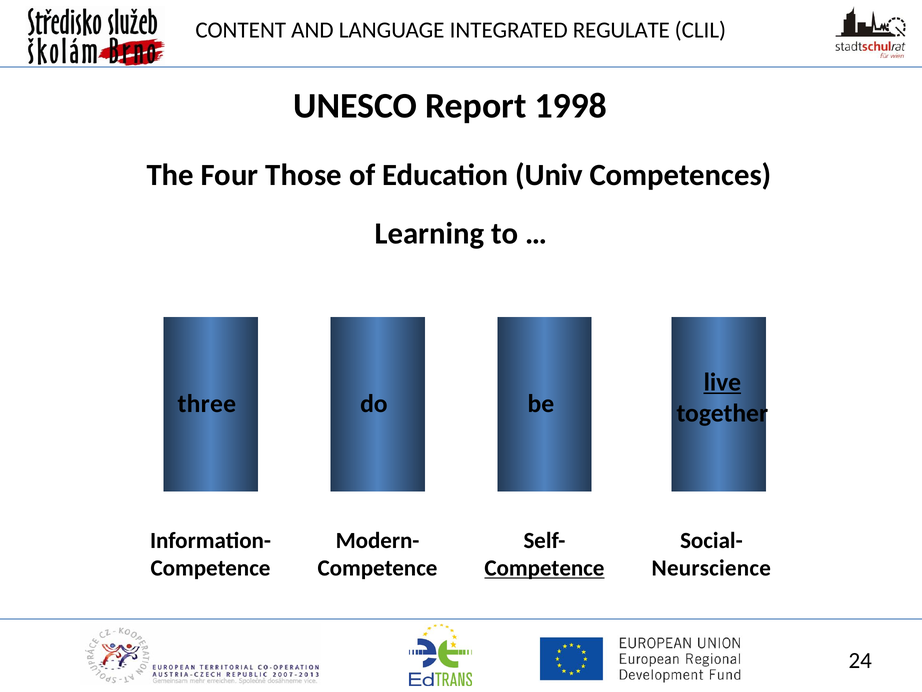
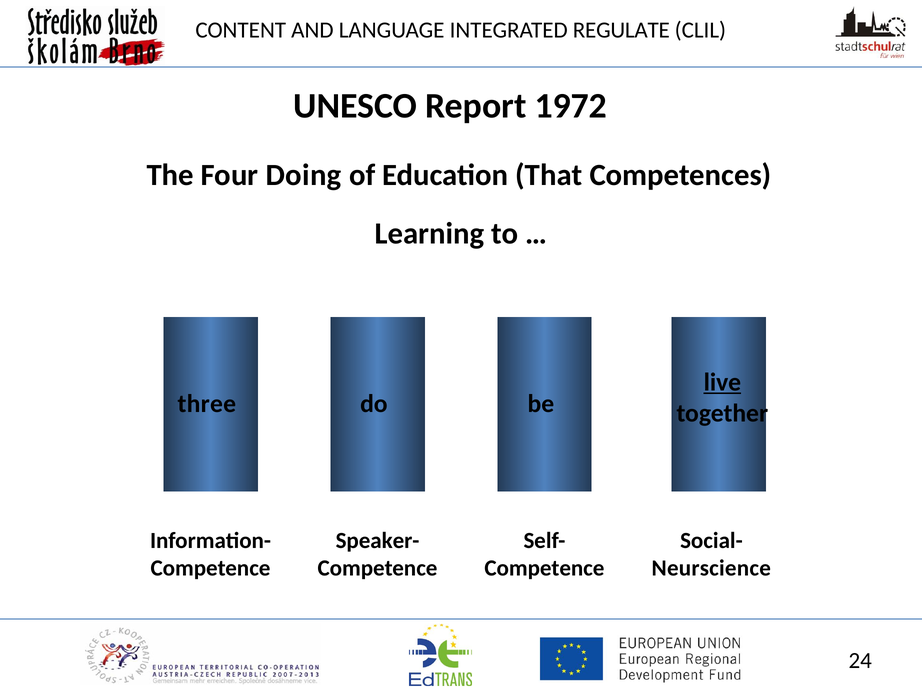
1998: 1998 -> 1972 (571, 106)
Those: Those -> Doing (304, 175)
Univ: Univ -> That (549, 175)
Modern-: Modern- -> Speaker- (378, 540)
Competence underline: present -> none (544, 568)
